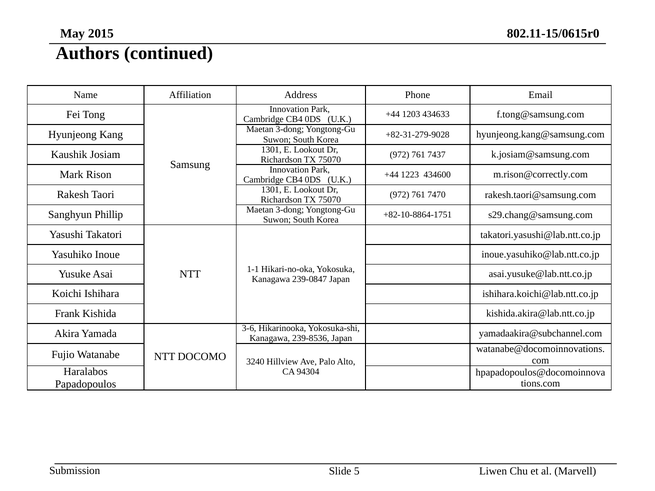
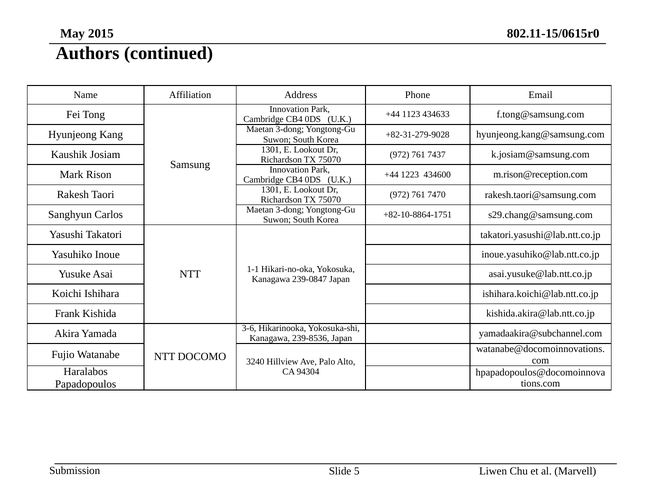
1203: 1203 -> 1123 (411, 114)
m.rison@correctly.com: m.rison@correctly.com -> m.rison@reception.com (541, 175)
Phillip: Phillip -> Carlos (109, 215)
